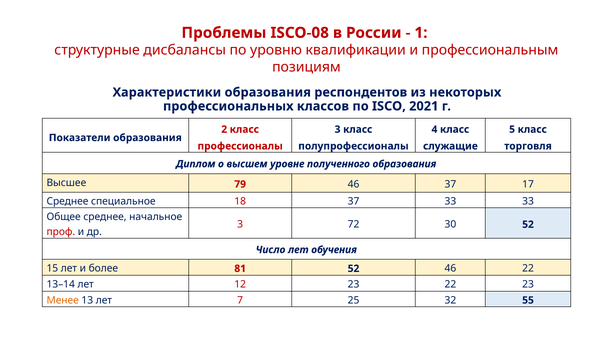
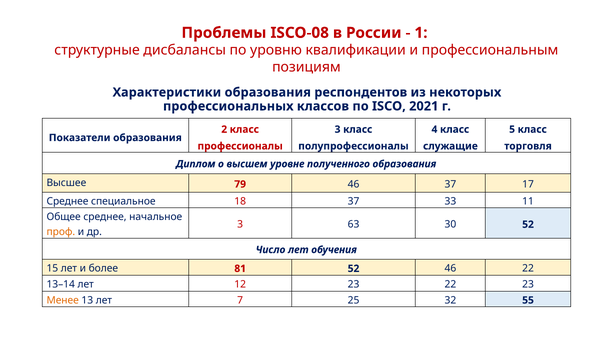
33 33: 33 -> 11 (528, 201)
72: 72 -> 63 (354, 224)
проф colour: red -> orange (61, 231)
